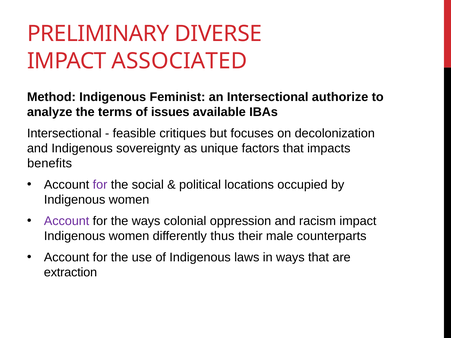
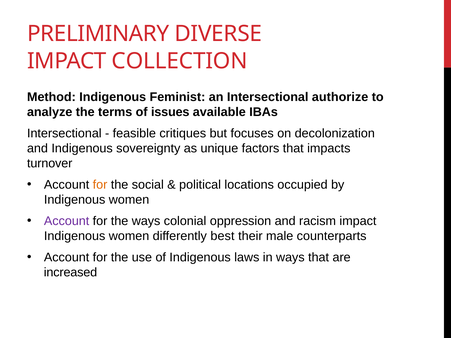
ASSOCIATED: ASSOCIATED -> COLLECTION (180, 61)
benefits: benefits -> turnover (50, 164)
for colour: purple -> orange (100, 185)
thus: thus -> best (222, 236)
extraction: extraction -> increased (71, 273)
